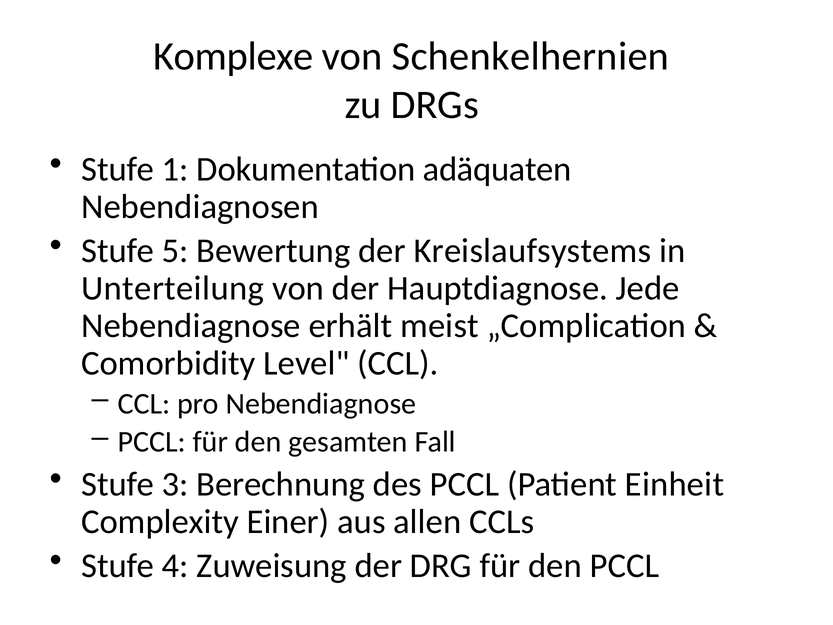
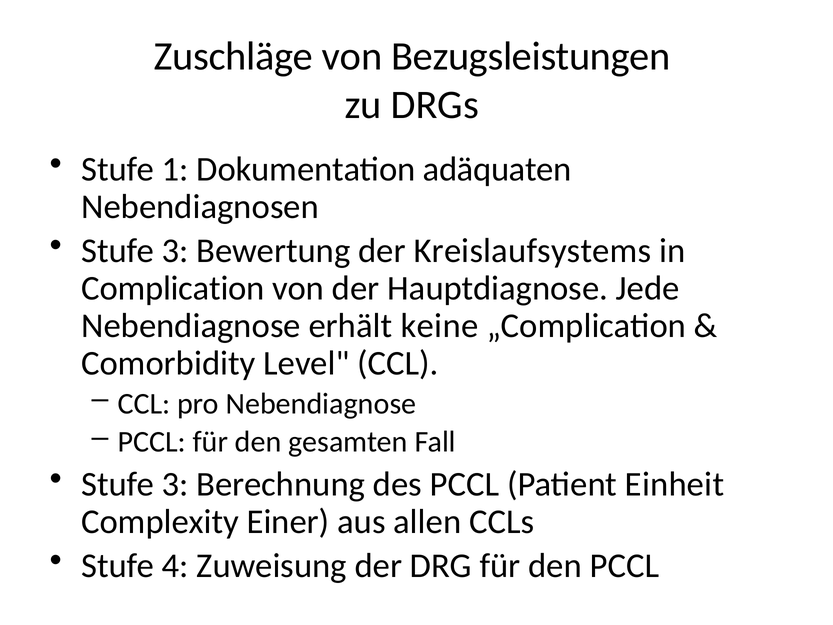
Komplexe: Komplexe -> Zuschläge (233, 56)
Schenkelhernien: Schenkelhernien -> Bezugsleistungen (531, 56)
5: 5 -> 3 (175, 251)
Unterteilung: Unterteilung -> Complication (173, 288)
meist: meist -> keine (439, 326)
